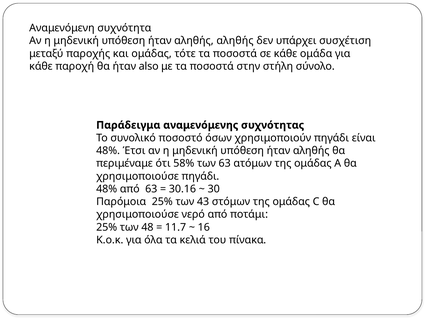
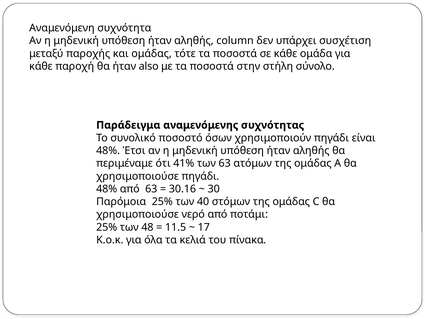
αληθής αληθής: αληθής -> column (235, 41)
58%: 58% -> 41% (184, 163)
43: 43 -> 40 (203, 202)
11.7: 11.7 -> 11.5 (176, 227)
16: 16 -> 17 (204, 227)
